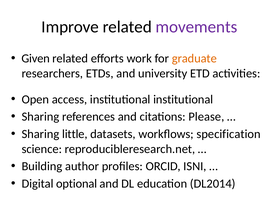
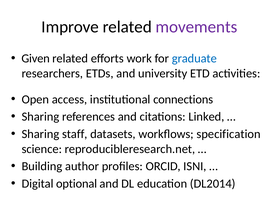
graduate colour: orange -> blue (194, 59)
institutional institutional: institutional -> connections (183, 99)
Please: Please -> Linked (206, 117)
little: little -> staff (75, 134)
